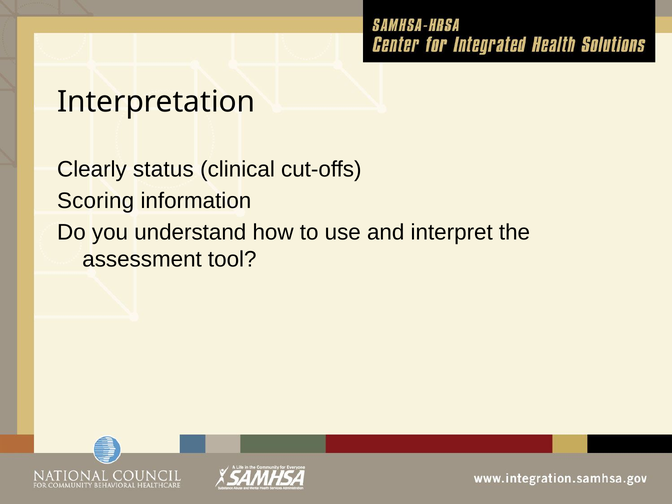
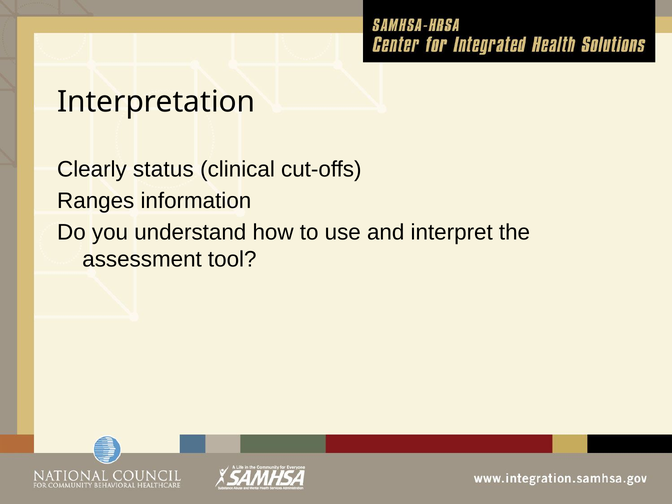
Scoring: Scoring -> Ranges (96, 201)
